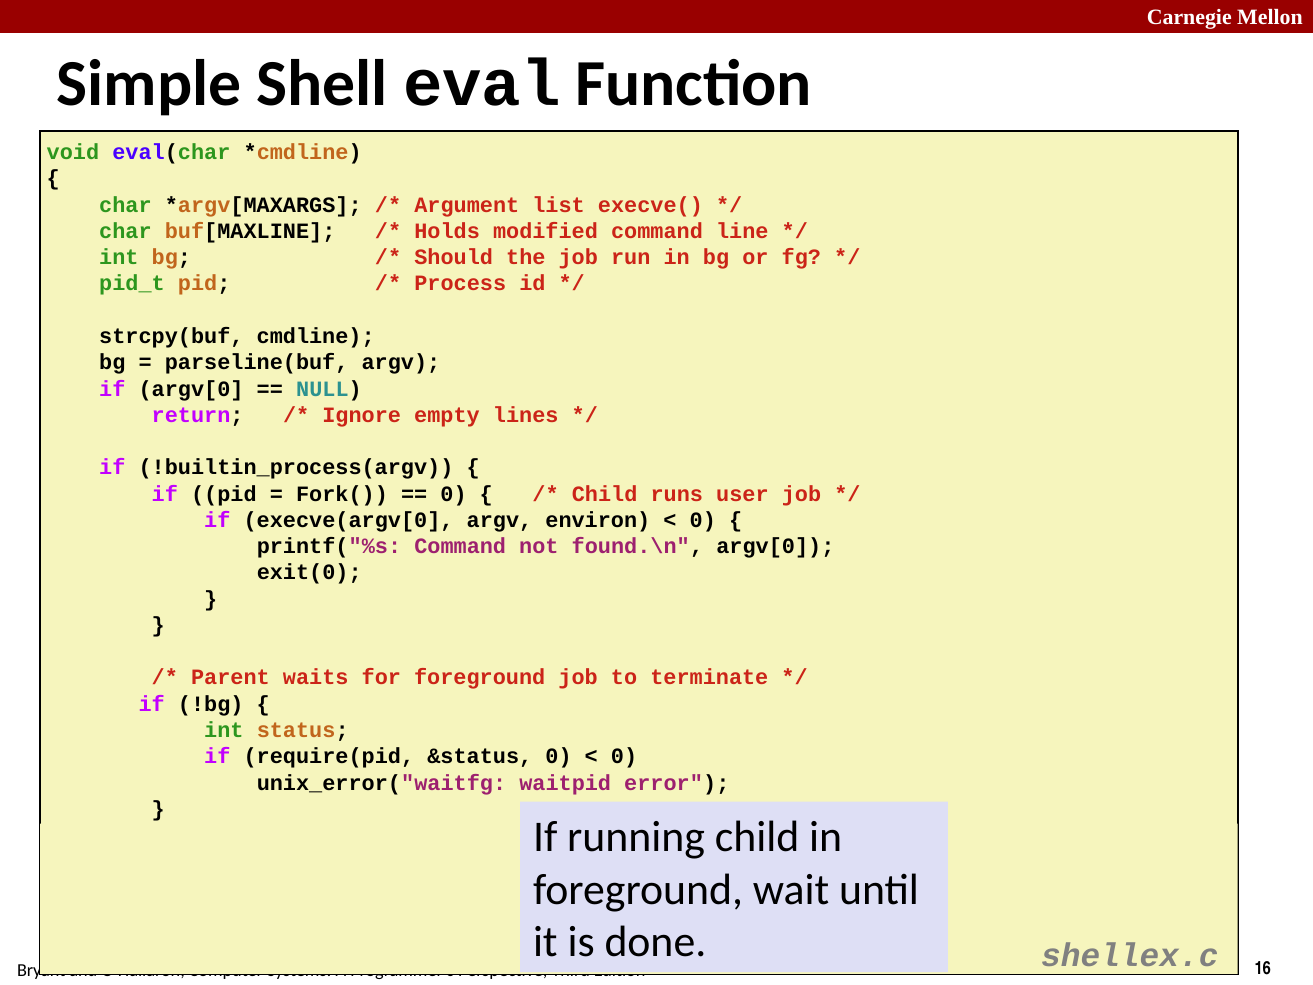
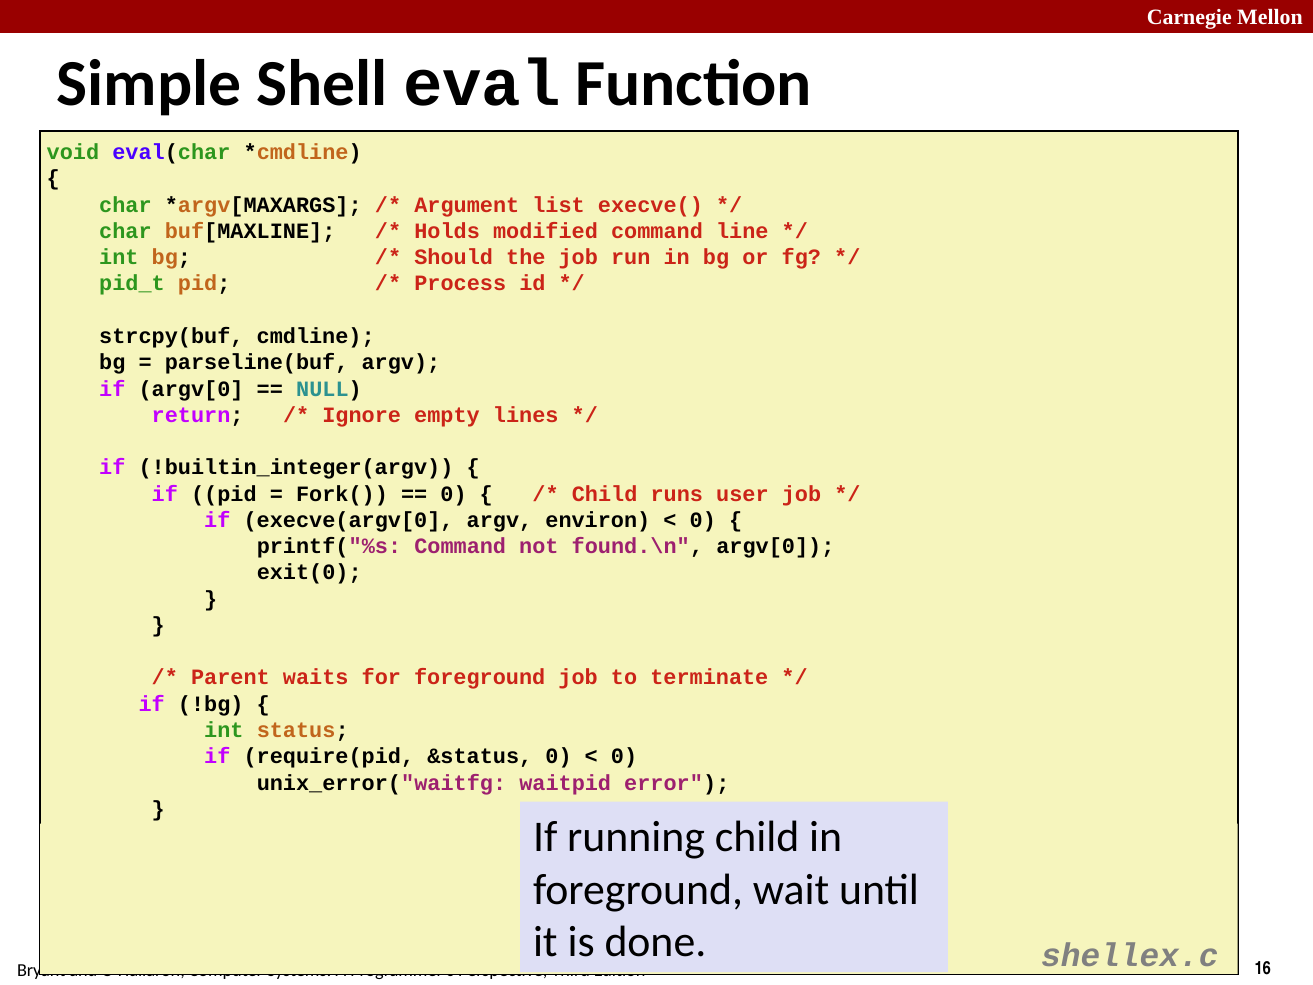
!builtin_process(argv: !builtin_process(argv -> !builtin_integer(argv (296, 467)
